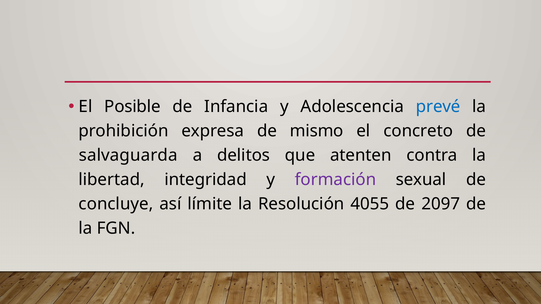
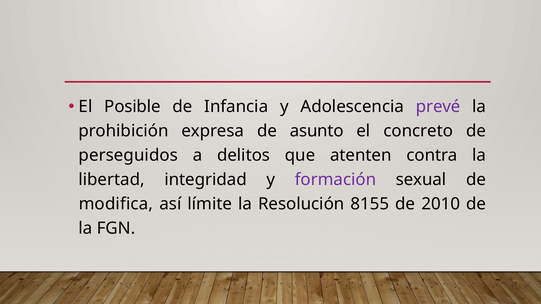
prevé colour: blue -> purple (438, 107)
mismo: mismo -> asunto (317, 131)
salvaguarda: salvaguarda -> perseguidos (128, 156)
concluye: concluye -> modifica (116, 204)
4055: 4055 -> 8155 (370, 204)
2097: 2097 -> 2010 (441, 204)
